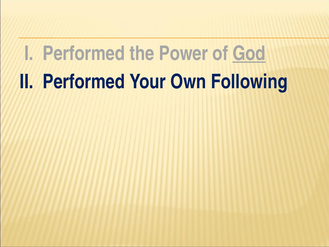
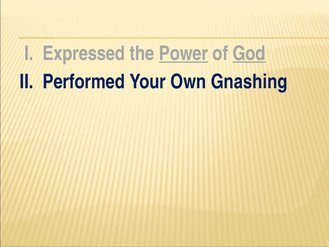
I Performed: Performed -> Expressed (84, 54)
Power underline: none -> present (183, 54)
Following: Following -> Gnashing (249, 82)
